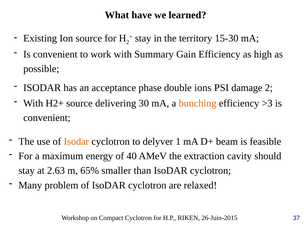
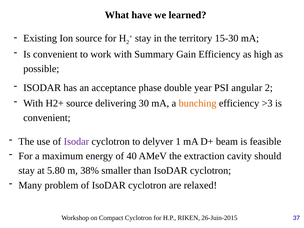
ions: ions -> year (203, 88)
damage: damage -> angular (247, 88)
Isodar colour: orange -> purple (76, 141)
2.63: 2.63 -> 5.80 (56, 171)
65%: 65% -> 38% (90, 171)
